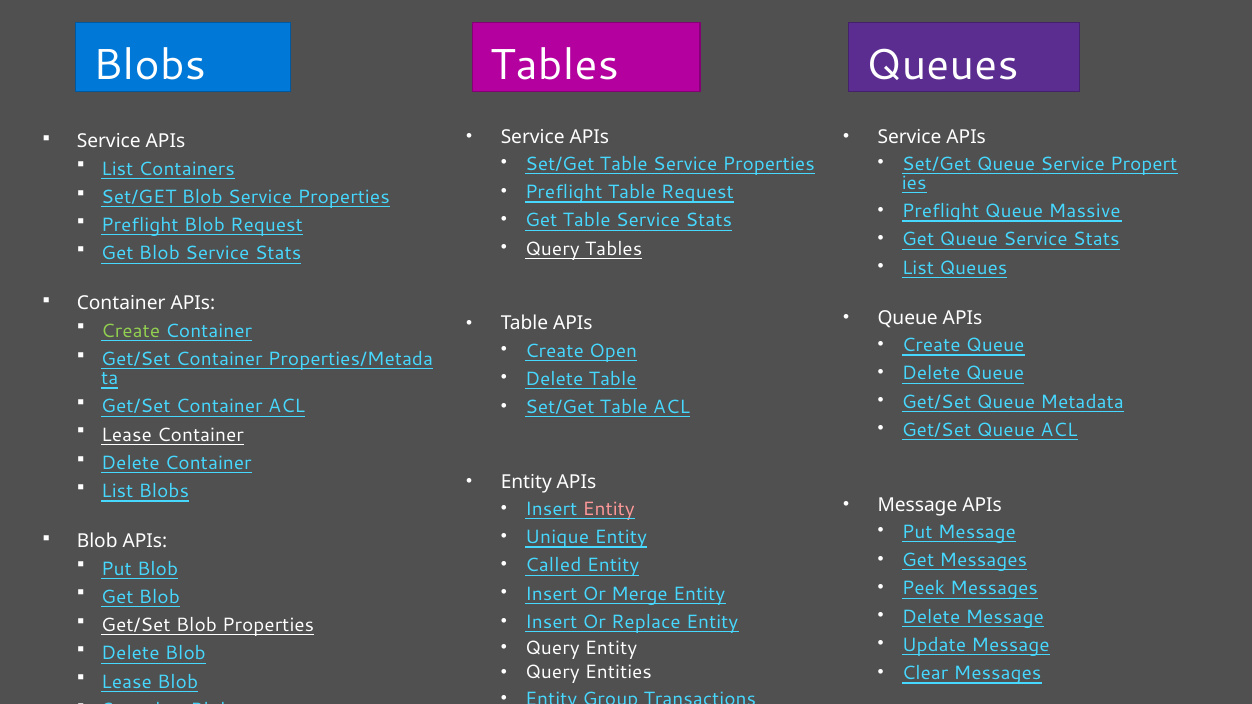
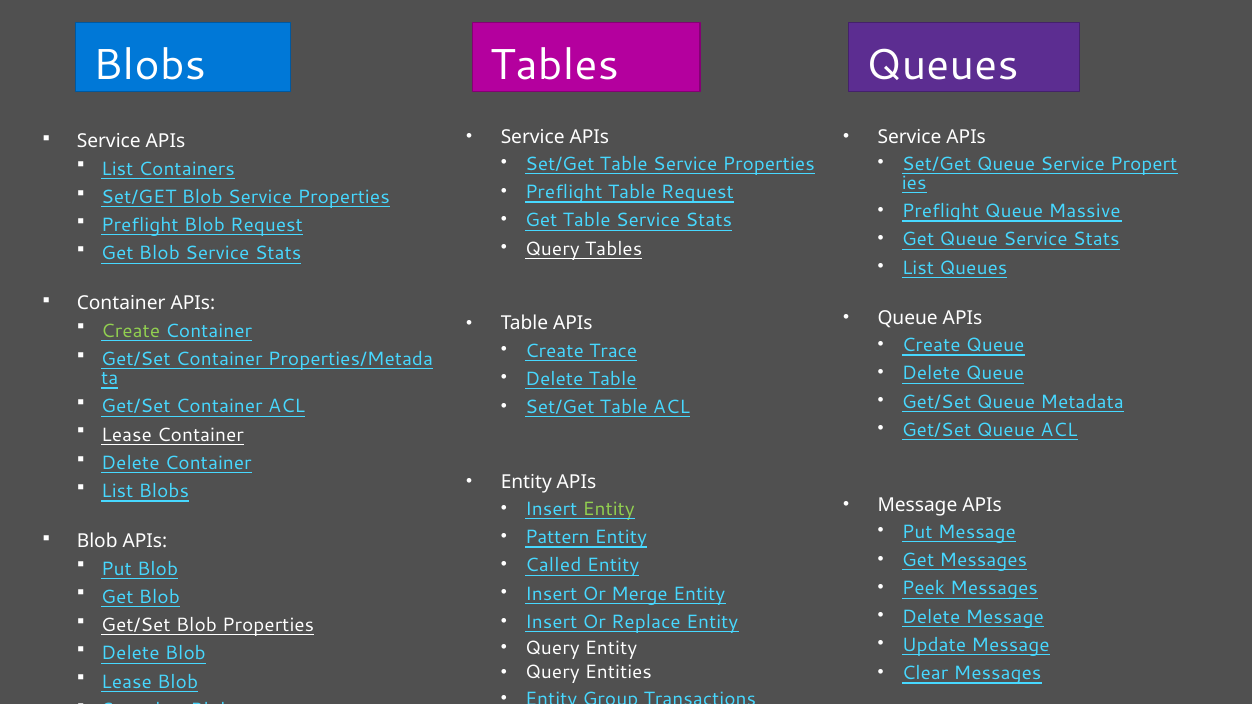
Open: Open -> Trace (613, 351)
Entity colour: pink -> light green (609, 509)
Unique: Unique -> Pattern (557, 537)
